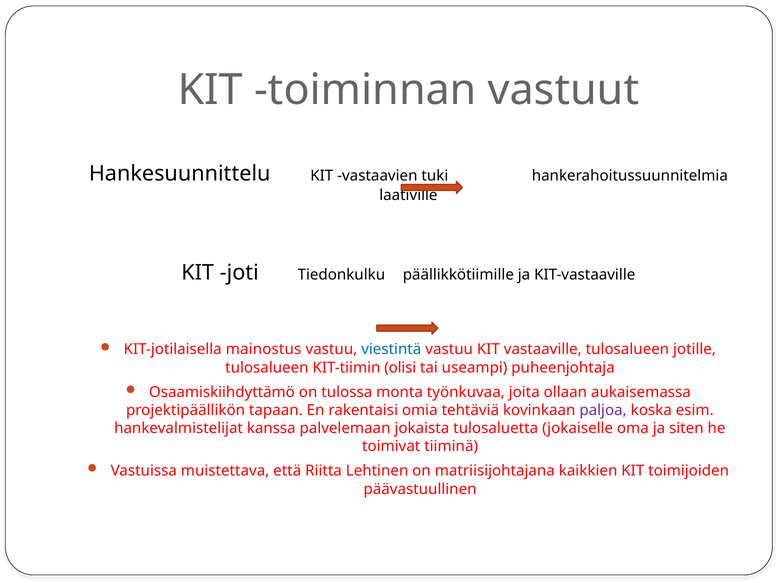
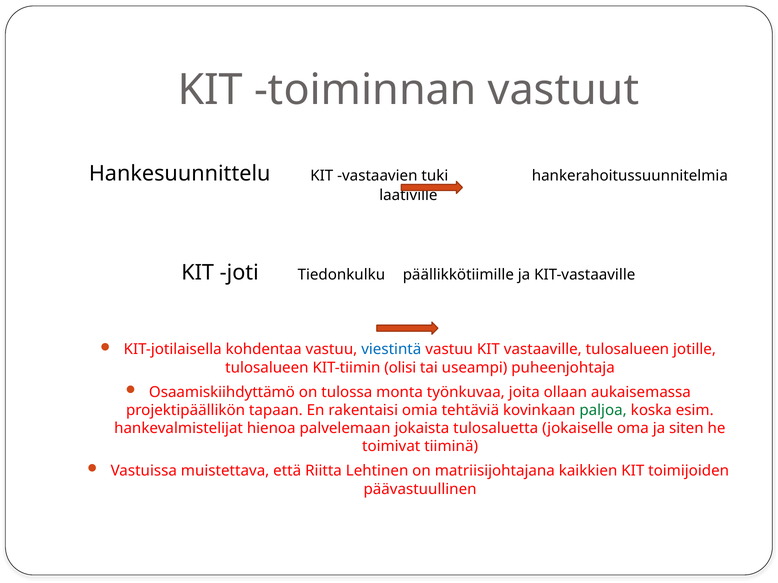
mainostus: mainostus -> kohdentaa (264, 350)
paljoa colour: purple -> green (603, 411)
kanssa: kanssa -> hienoa (271, 429)
